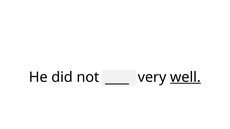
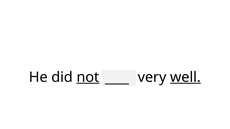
not underline: none -> present (88, 77)
